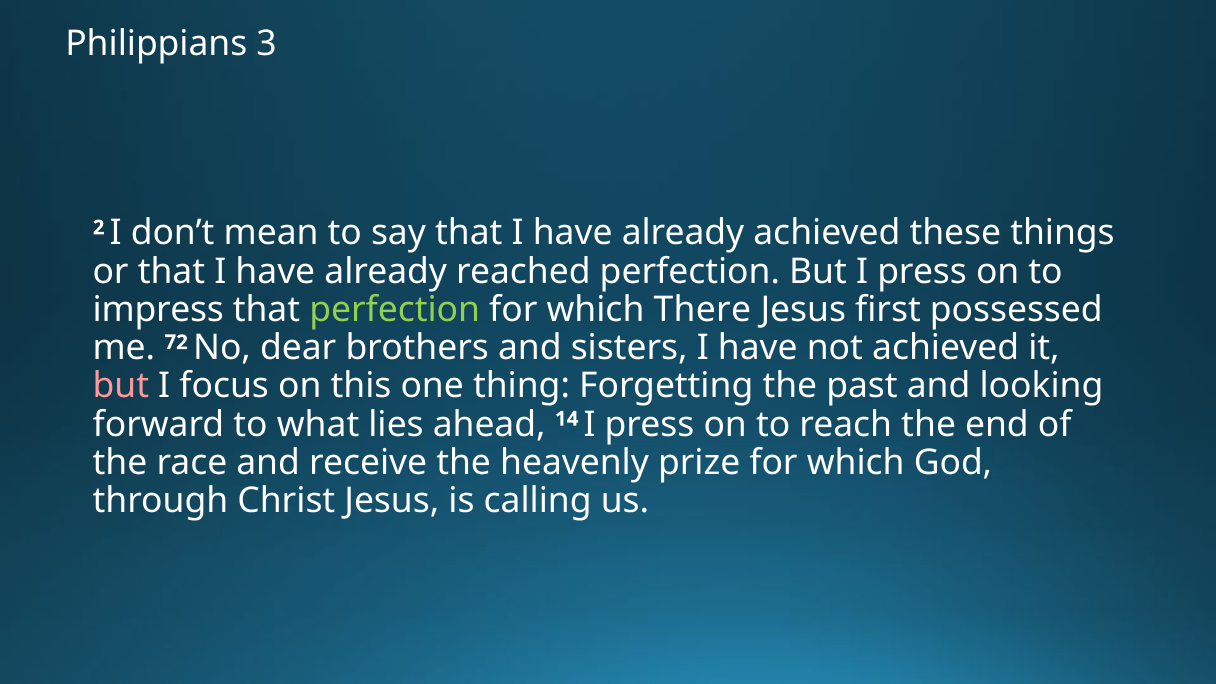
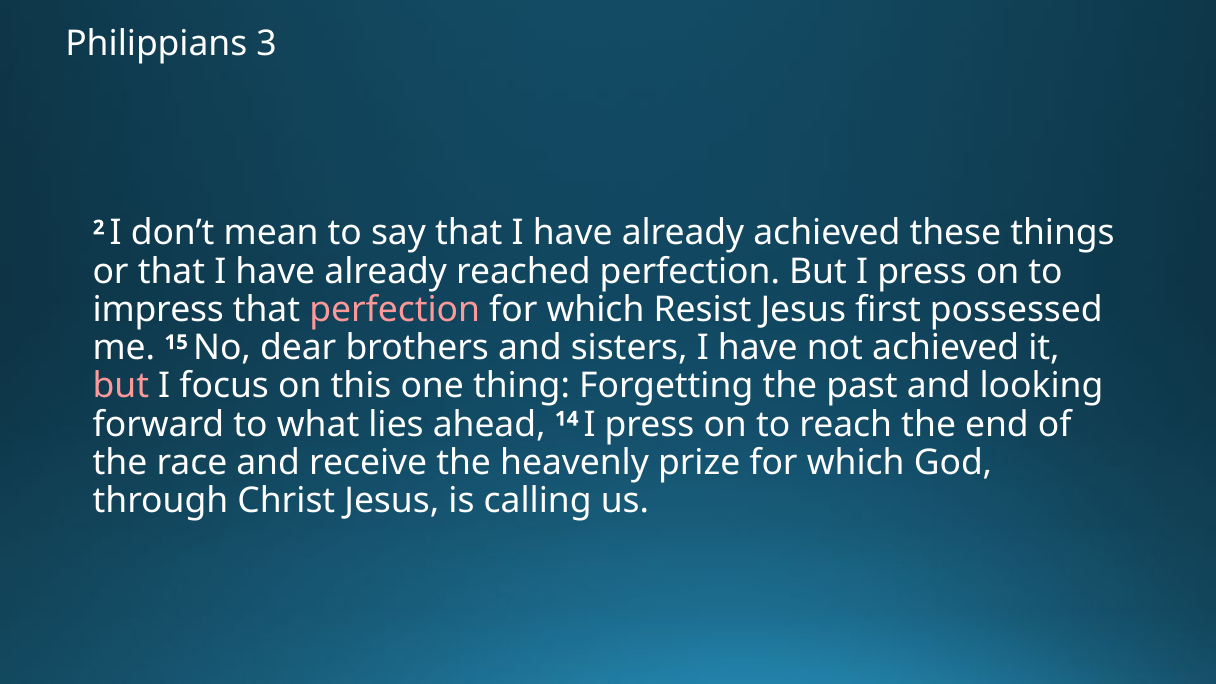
perfection colour: light green -> pink (395, 310)
There: There -> Resist (702, 310)
72: 72 -> 15 (176, 342)
